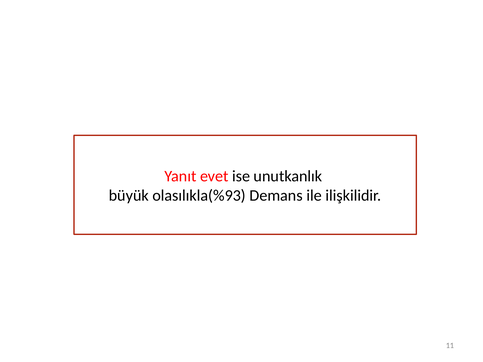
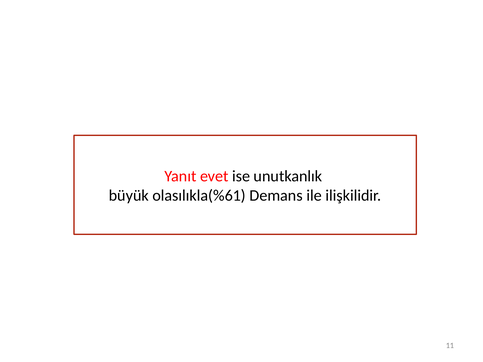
olasılıkla(%93: olasılıkla(%93 -> olasılıkla(%61 (199, 196)
